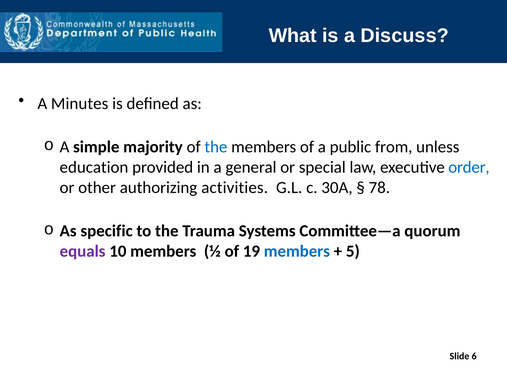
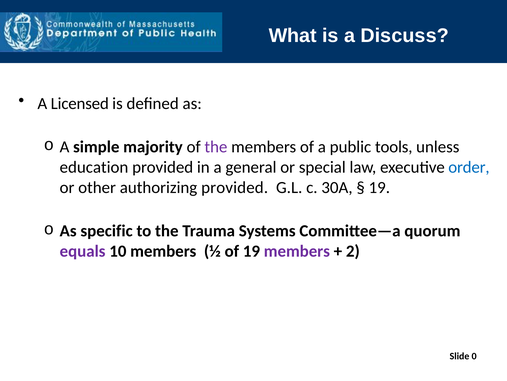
Minutes: Minutes -> Licensed (80, 103)
the colour: blue -> purple (216, 147)
from: from -> tools (394, 147)
authorizing activities: activities -> provided (235, 187)
78: 78 -> 19 (379, 187)
members colour: blue -> purple (297, 251)
5: 5 -> 2 (353, 251)
6: 6 -> 0 (474, 355)
